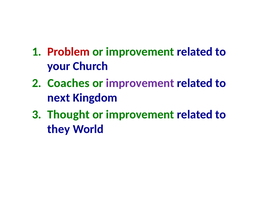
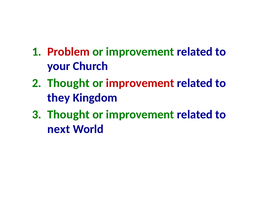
Coaches: Coaches -> Thought (68, 83)
improvement colour: purple -> red (140, 83)
next: next -> they (59, 98)
they: they -> next (59, 129)
